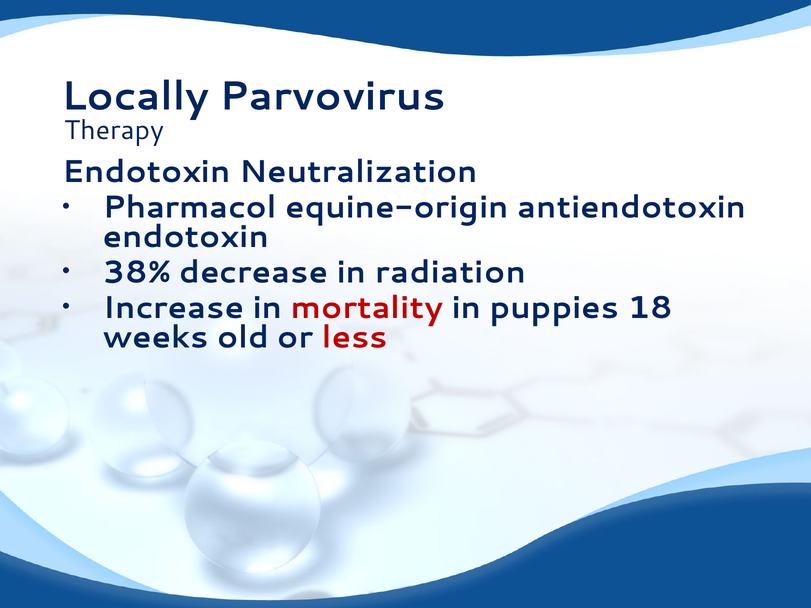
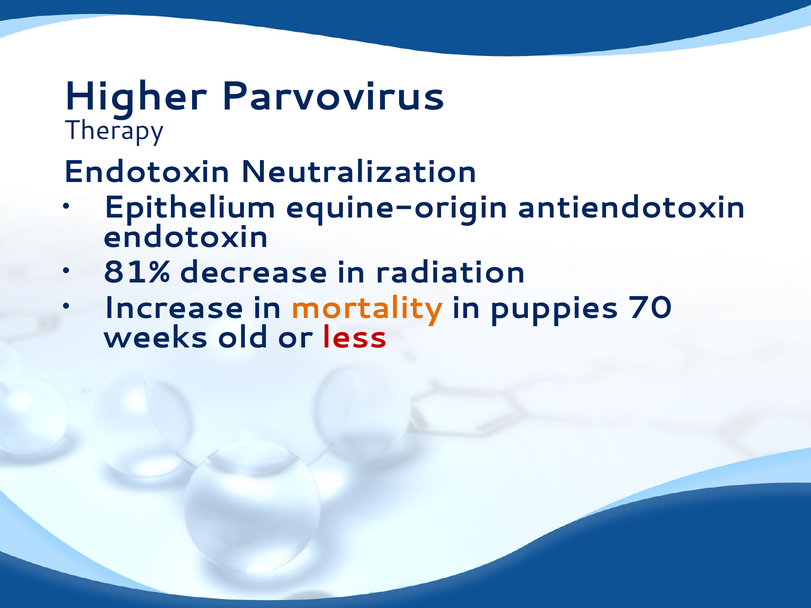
Locally: Locally -> Higher (135, 96)
Pharmacol: Pharmacol -> Epithelium (190, 208)
38%: 38% -> 81% (137, 273)
mortality colour: red -> orange (367, 308)
18: 18 -> 70 (650, 308)
